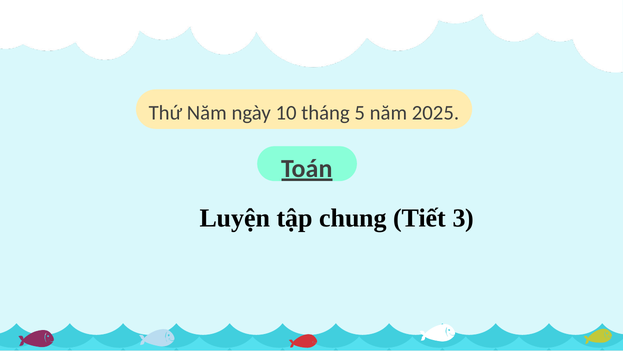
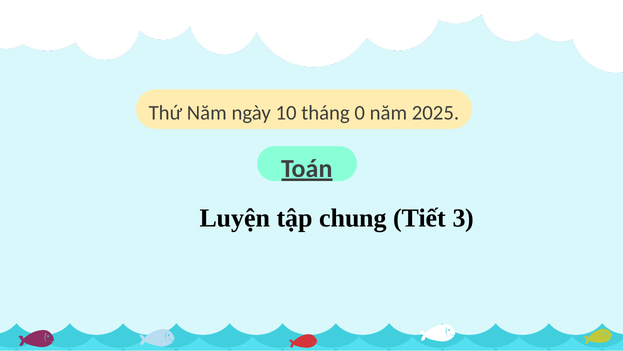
5: 5 -> 0 (360, 113)
